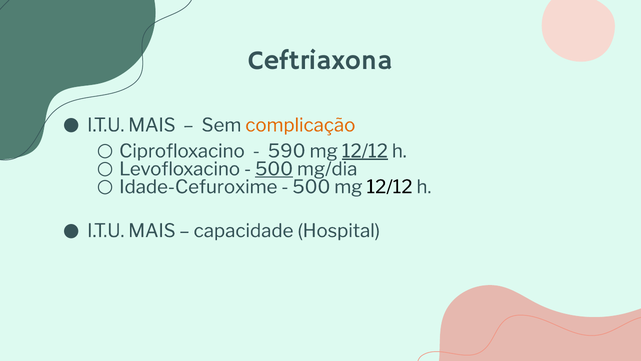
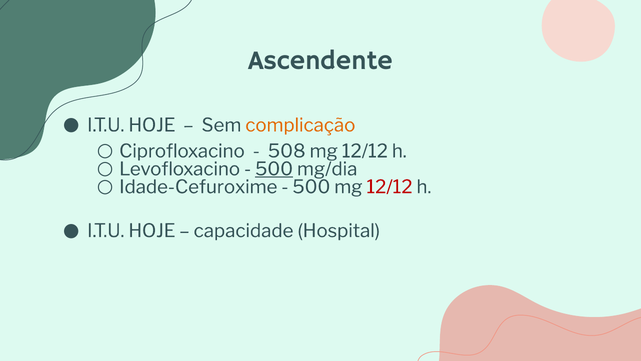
Ceftriaxona: Ceftriaxona -> Ascendente (321, 60)
MAIS: MAIS -> HOJE (152, 125)
590: 590 -> 508 (287, 151)
12/12 underline: present -> none (365, 151)
12/12 colour: black -> red (389, 187)
MAIS: MAIS -> HOJE (152, 231)
